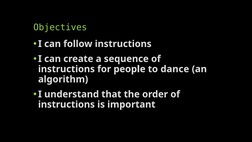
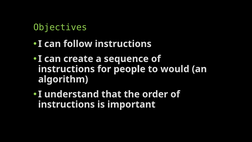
dance: dance -> would (175, 69)
